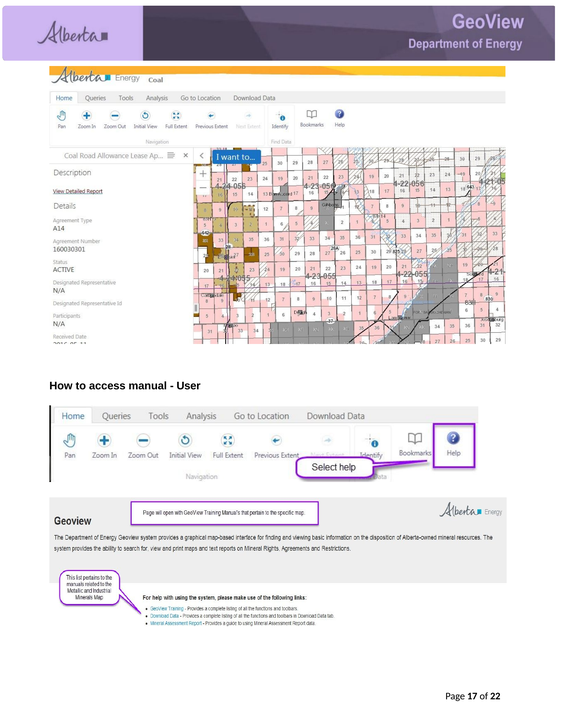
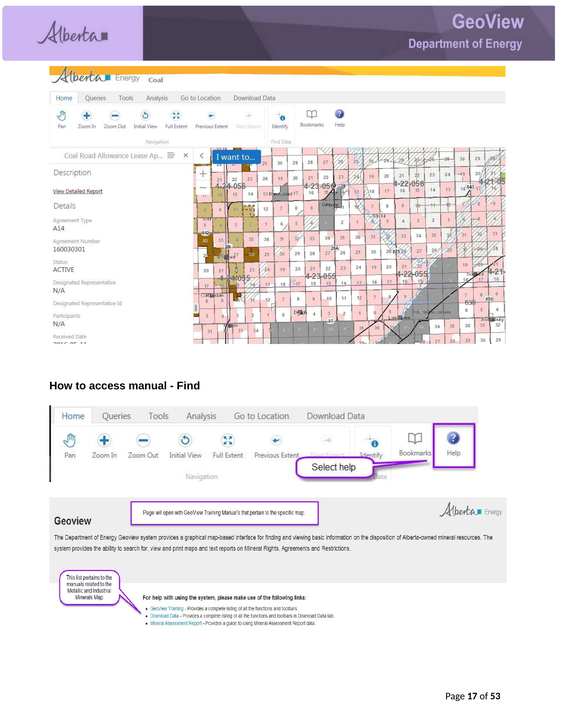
User: User -> Find (188, 386)
22: 22 -> 53 (495, 696)
